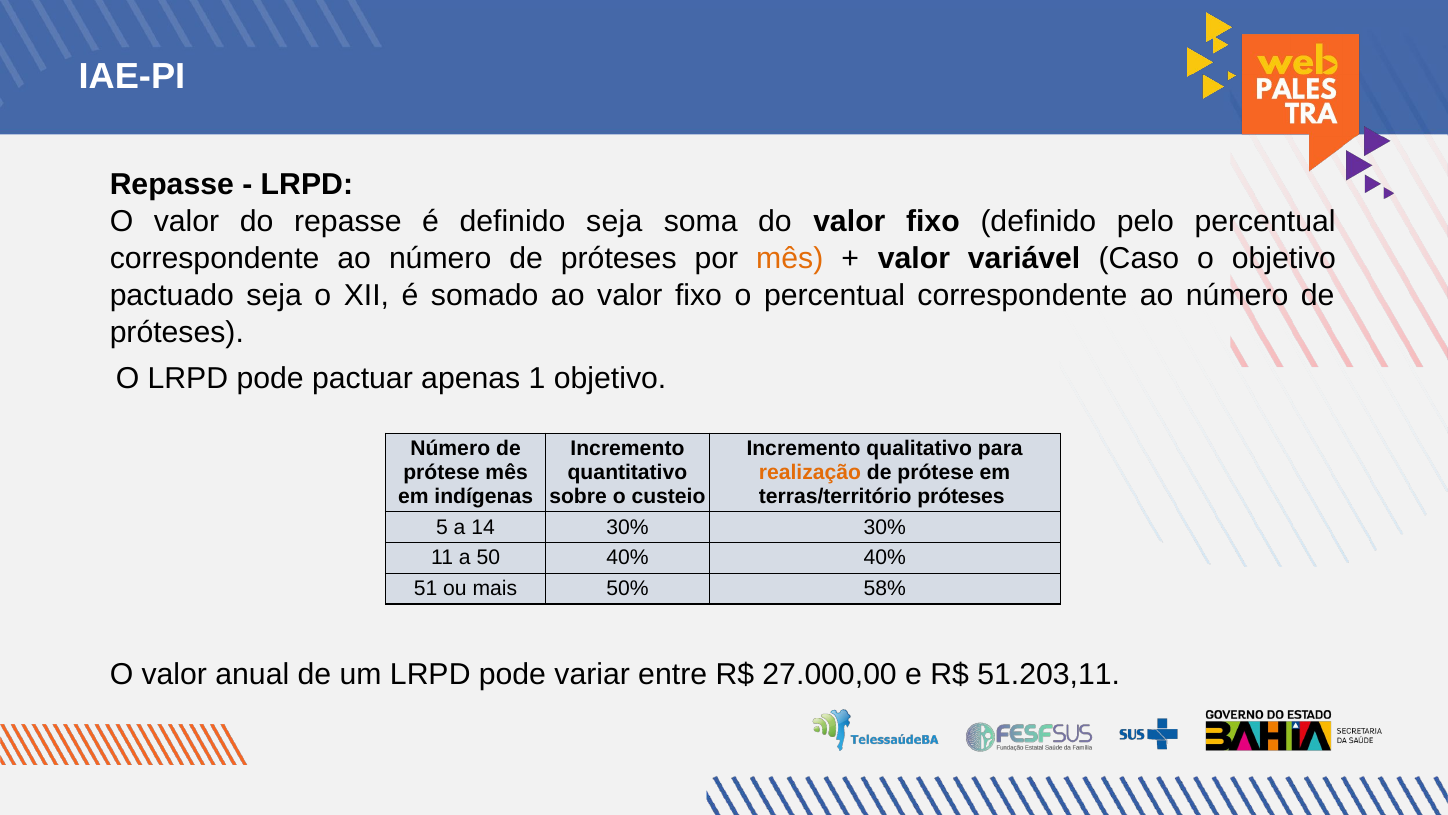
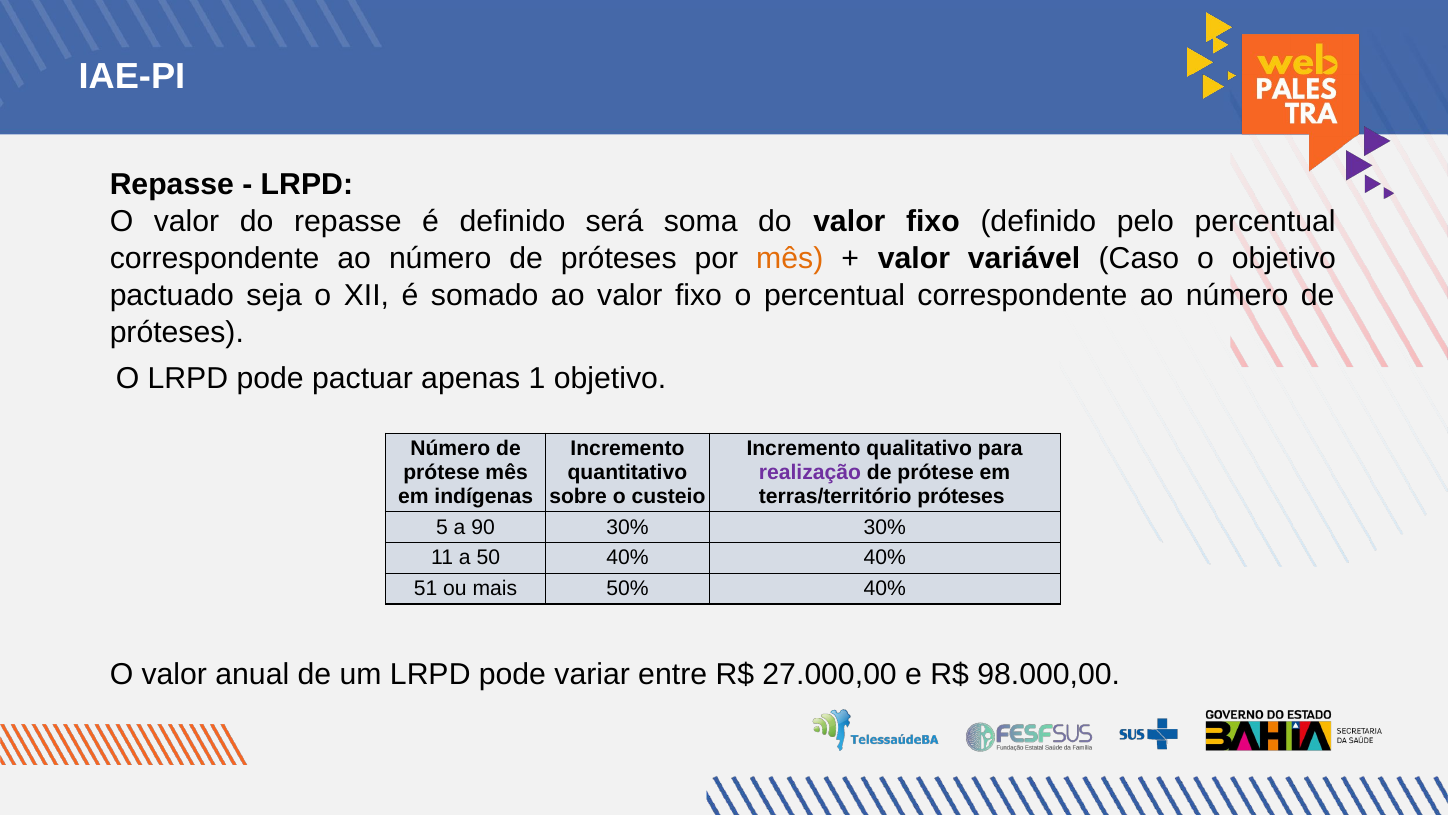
definido seja: seja -> será (615, 221)
realização colour: orange -> purple (810, 472)
14: 14 -> 90 (483, 527)
50% 58%: 58% -> 40% (885, 589)
51.203,11: 51.203,11 -> 98.000,00 (1049, 674)
